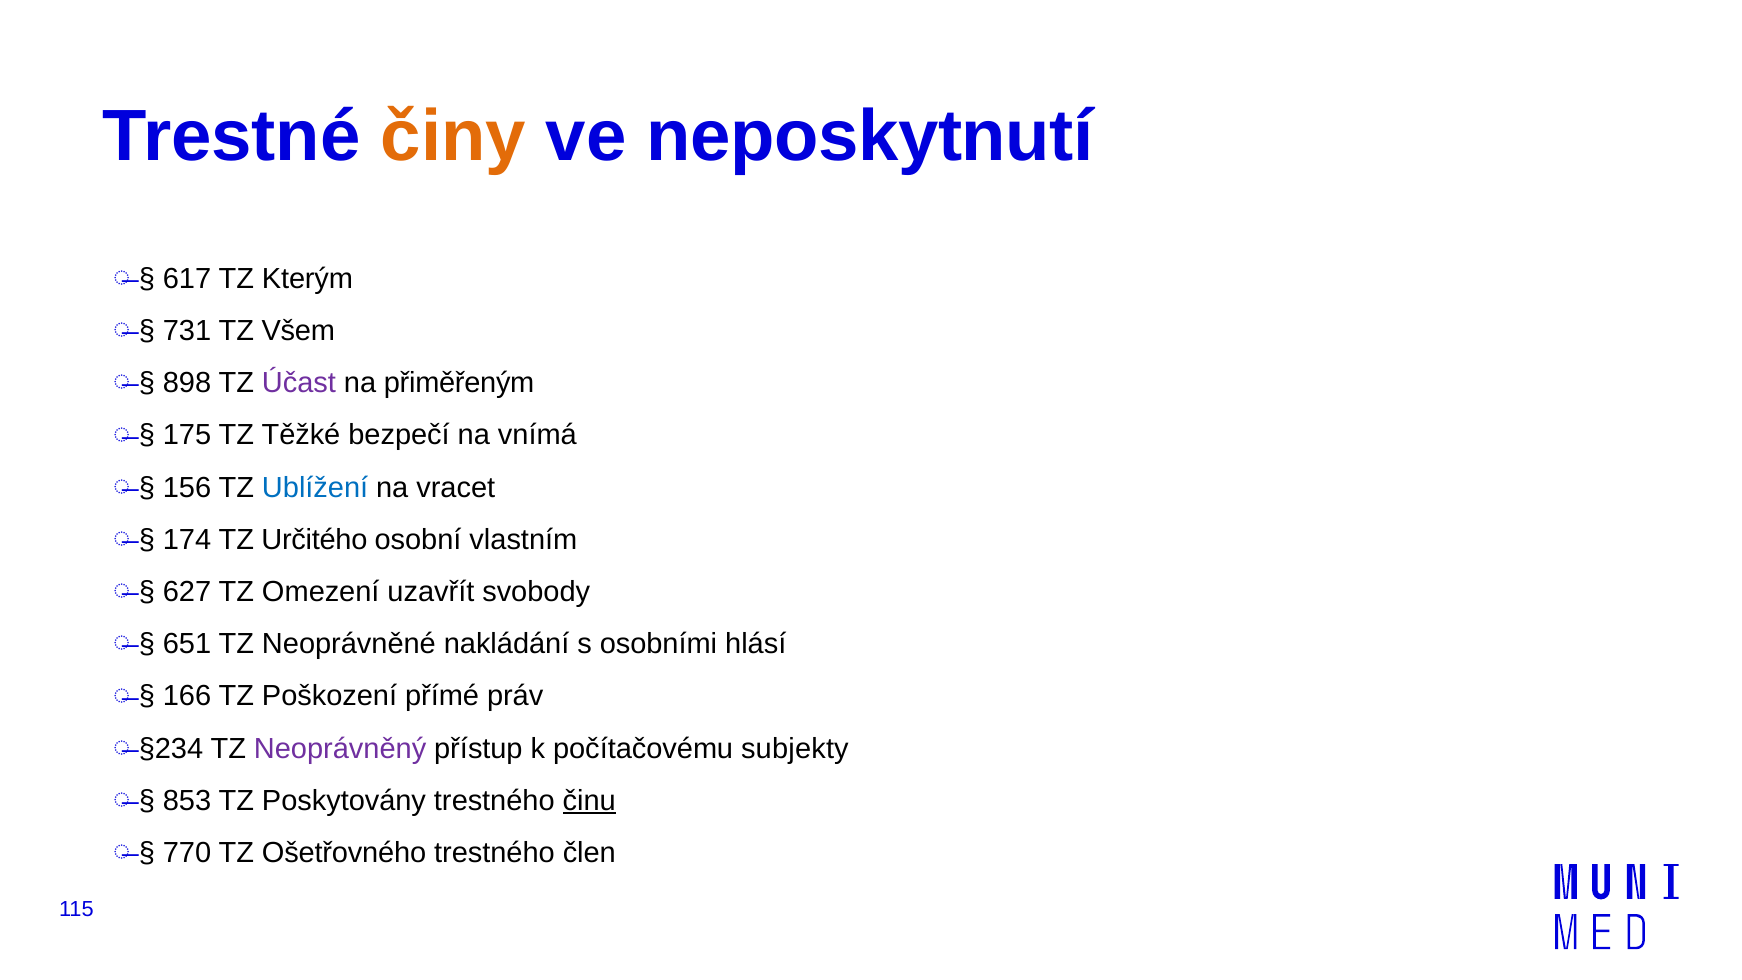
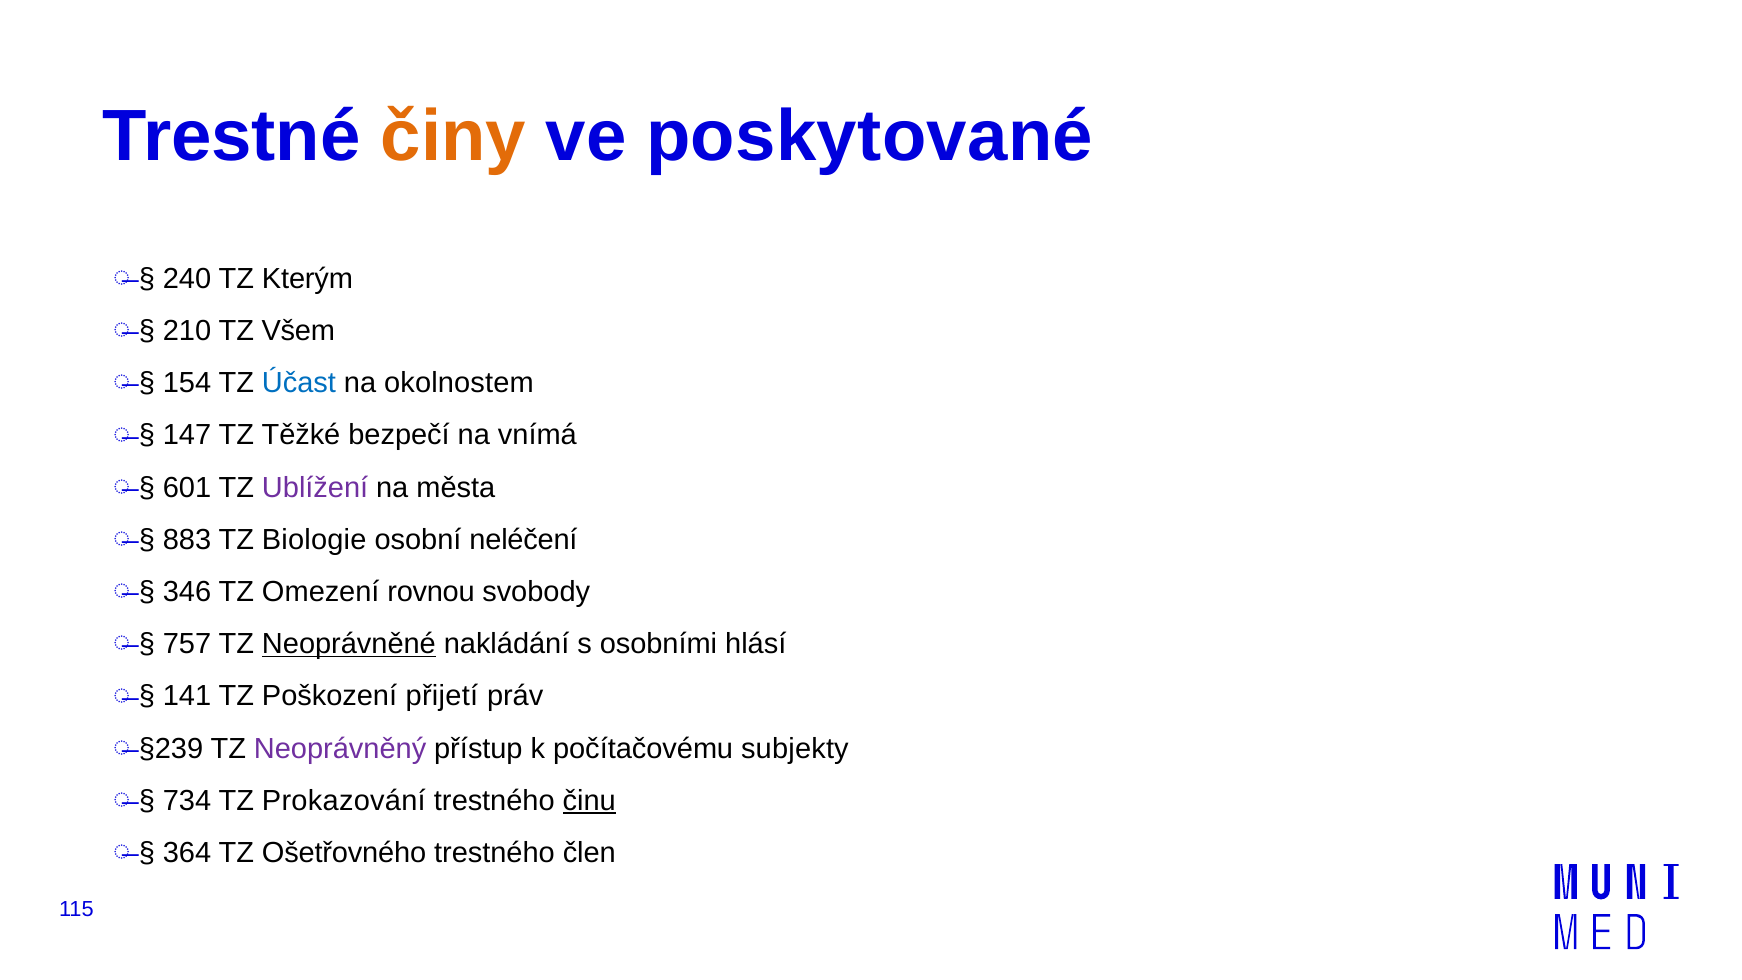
neposkytnutí: neposkytnutí -> poskytované (870, 137)
617: 617 -> 240 (187, 279)
731: 731 -> 210 (187, 331)
898: 898 -> 154 (187, 383)
Účast colour: purple -> blue (299, 383)
přiměřeným: přiměřeným -> okolnostem (459, 383)
175: 175 -> 147 (187, 435)
156: 156 -> 601 (187, 487)
Ublížení colour: blue -> purple (315, 487)
vracet: vracet -> města (456, 487)
174: 174 -> 883 (187, 540)
Určitého: Určitého -> Biologie (314, 540)
vlastním: vlastním -> neléčení (523, 540)
627: 627 -> 346 (187, 592)
uzavřít: uzavřít -> rovnou (431, 592)
651: 651 -> 757 (187, 644)
Neoprávněné underline: none -> present (349, 644)
166: 166 -> 141 (187, 696)
přímé: přímé -> přijetí (442, 696)
§234: §234 -> §239 (171, 748)
853: 853 -> 734 (187, 801)
Poskytovány: Poskytovány -> Prokazování (344, 801)
770: 770 -> 364 (187, 853)
